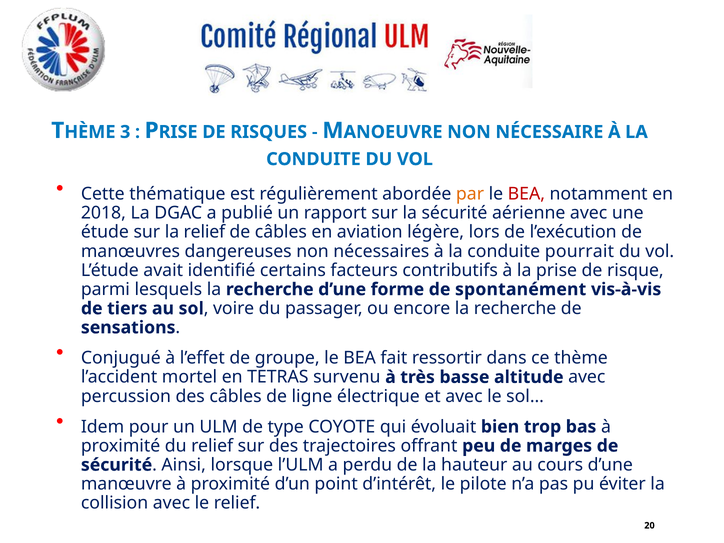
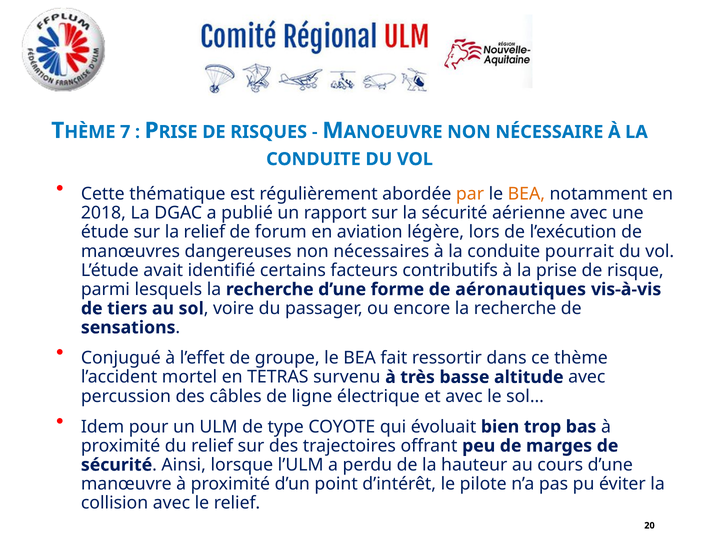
3: 3 -> 7 (125, 132)
BEA colour: red -> orange (526, 194)
de câbles: câbles -> forum (281, 232)
spontanément: spontanément -> aéronautiques (521, 289)
